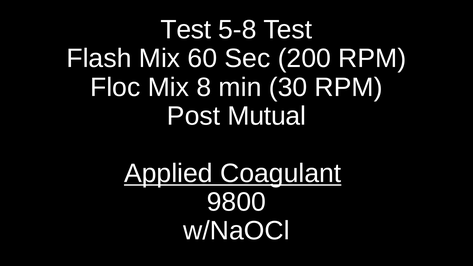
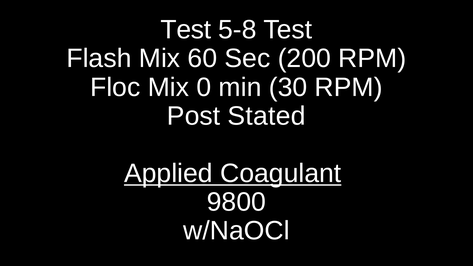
8: 8 -> 0 (204, 87)
Mutual: Mutual -> Stated (267, 116)
